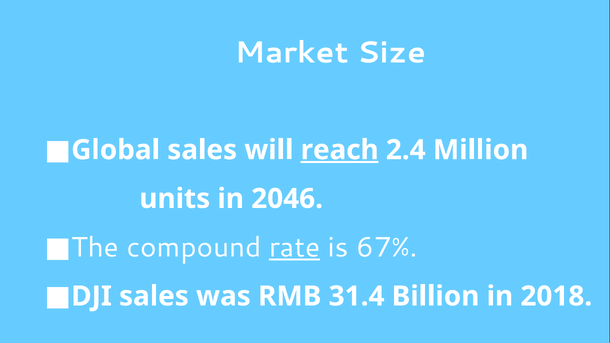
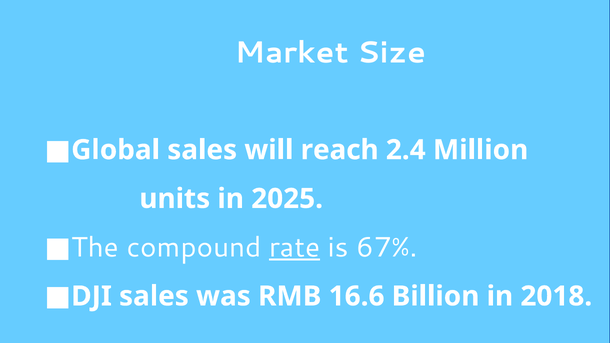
reach underline: present -> none (340, 150)
2046: 2046 -> 2025 (287, 199)
31.4: 31.4 -> 16.6 (357, 296)
